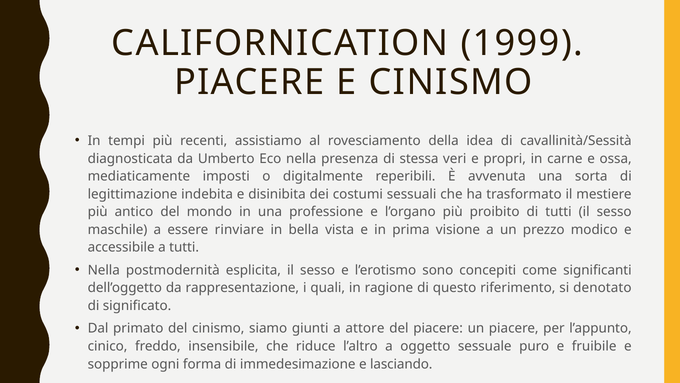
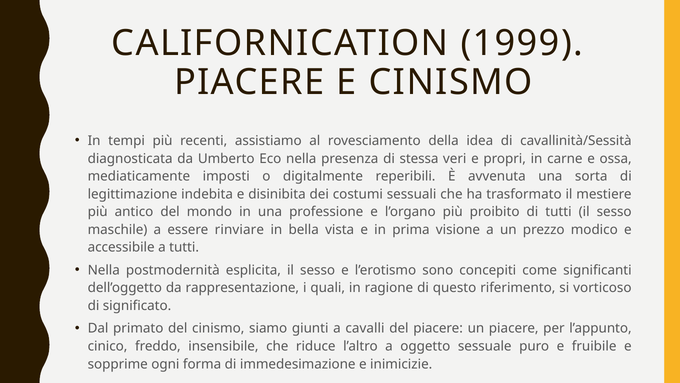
denotato: denotato -> vorticoso (602, 288)
attore: attore -> cavalli (365, 328)
lasciando: lasciando -> inimicizie (401, 364)
